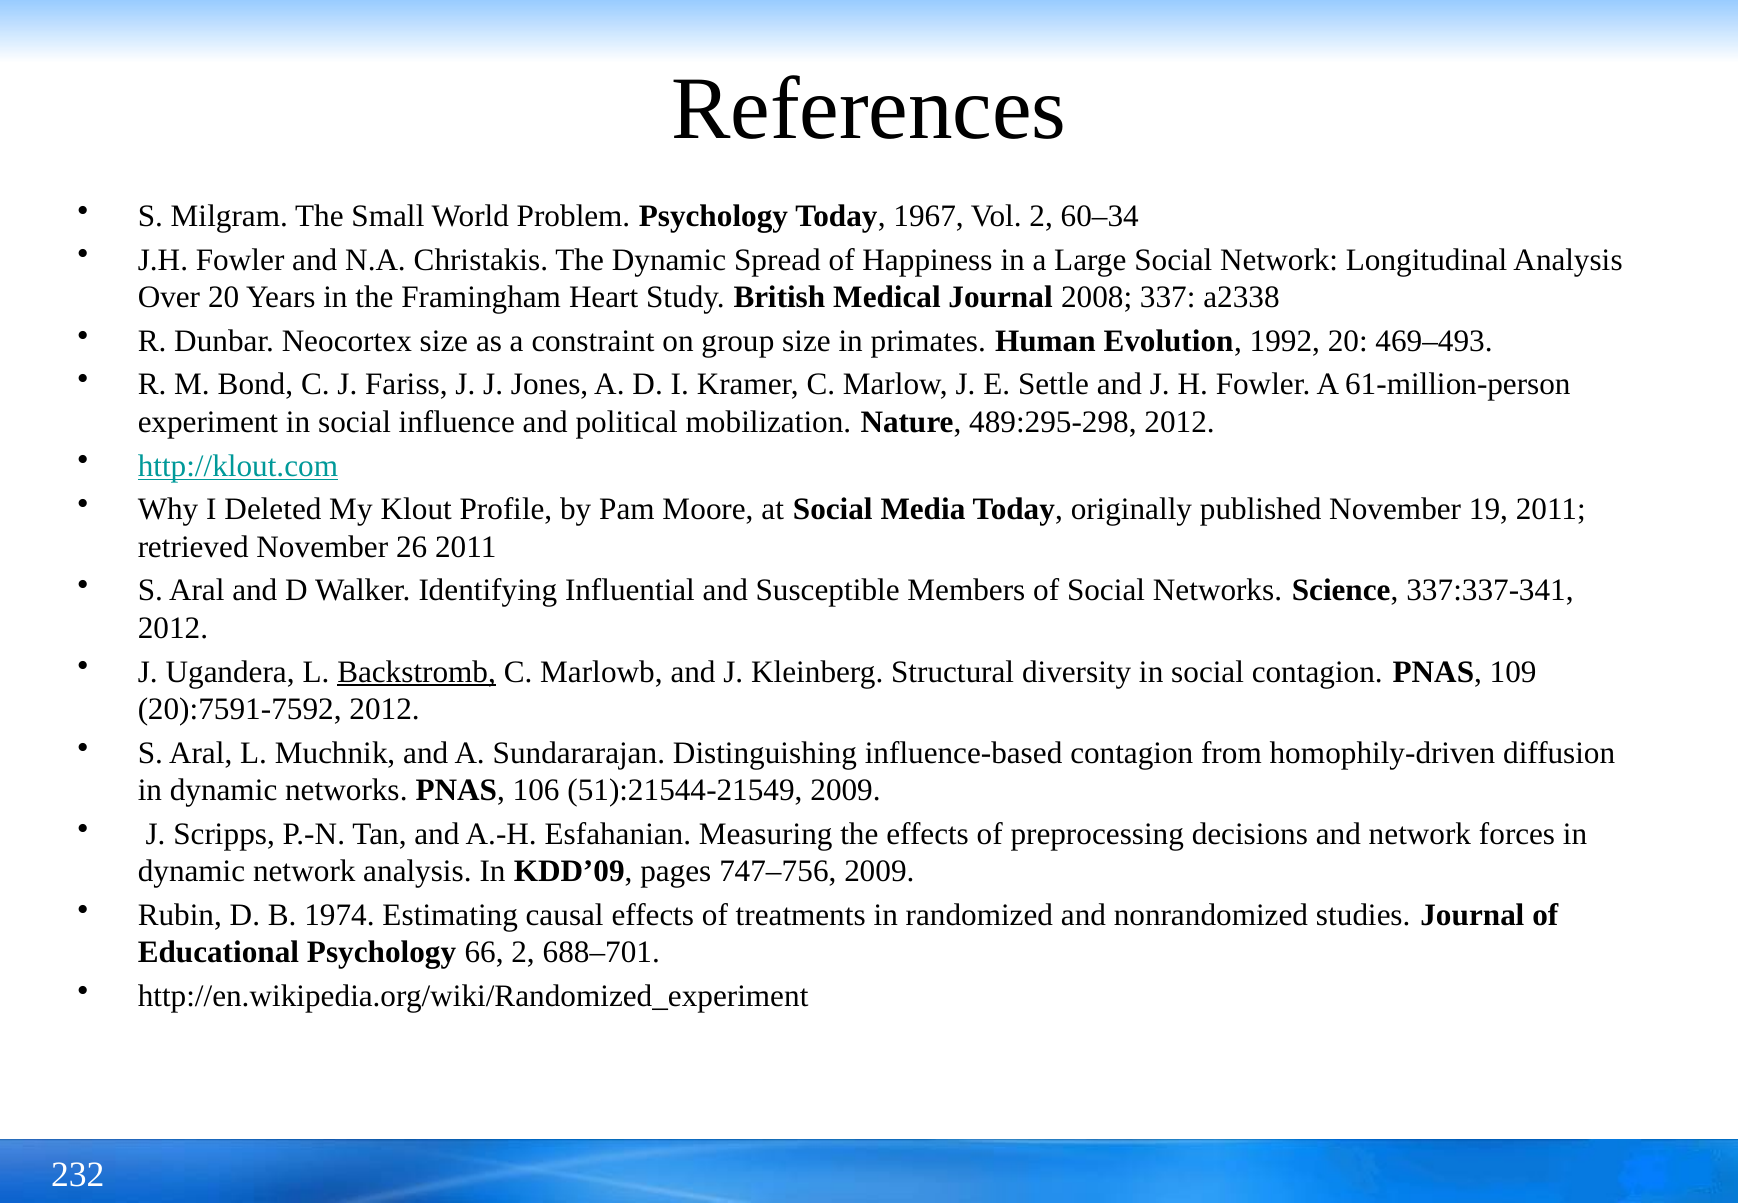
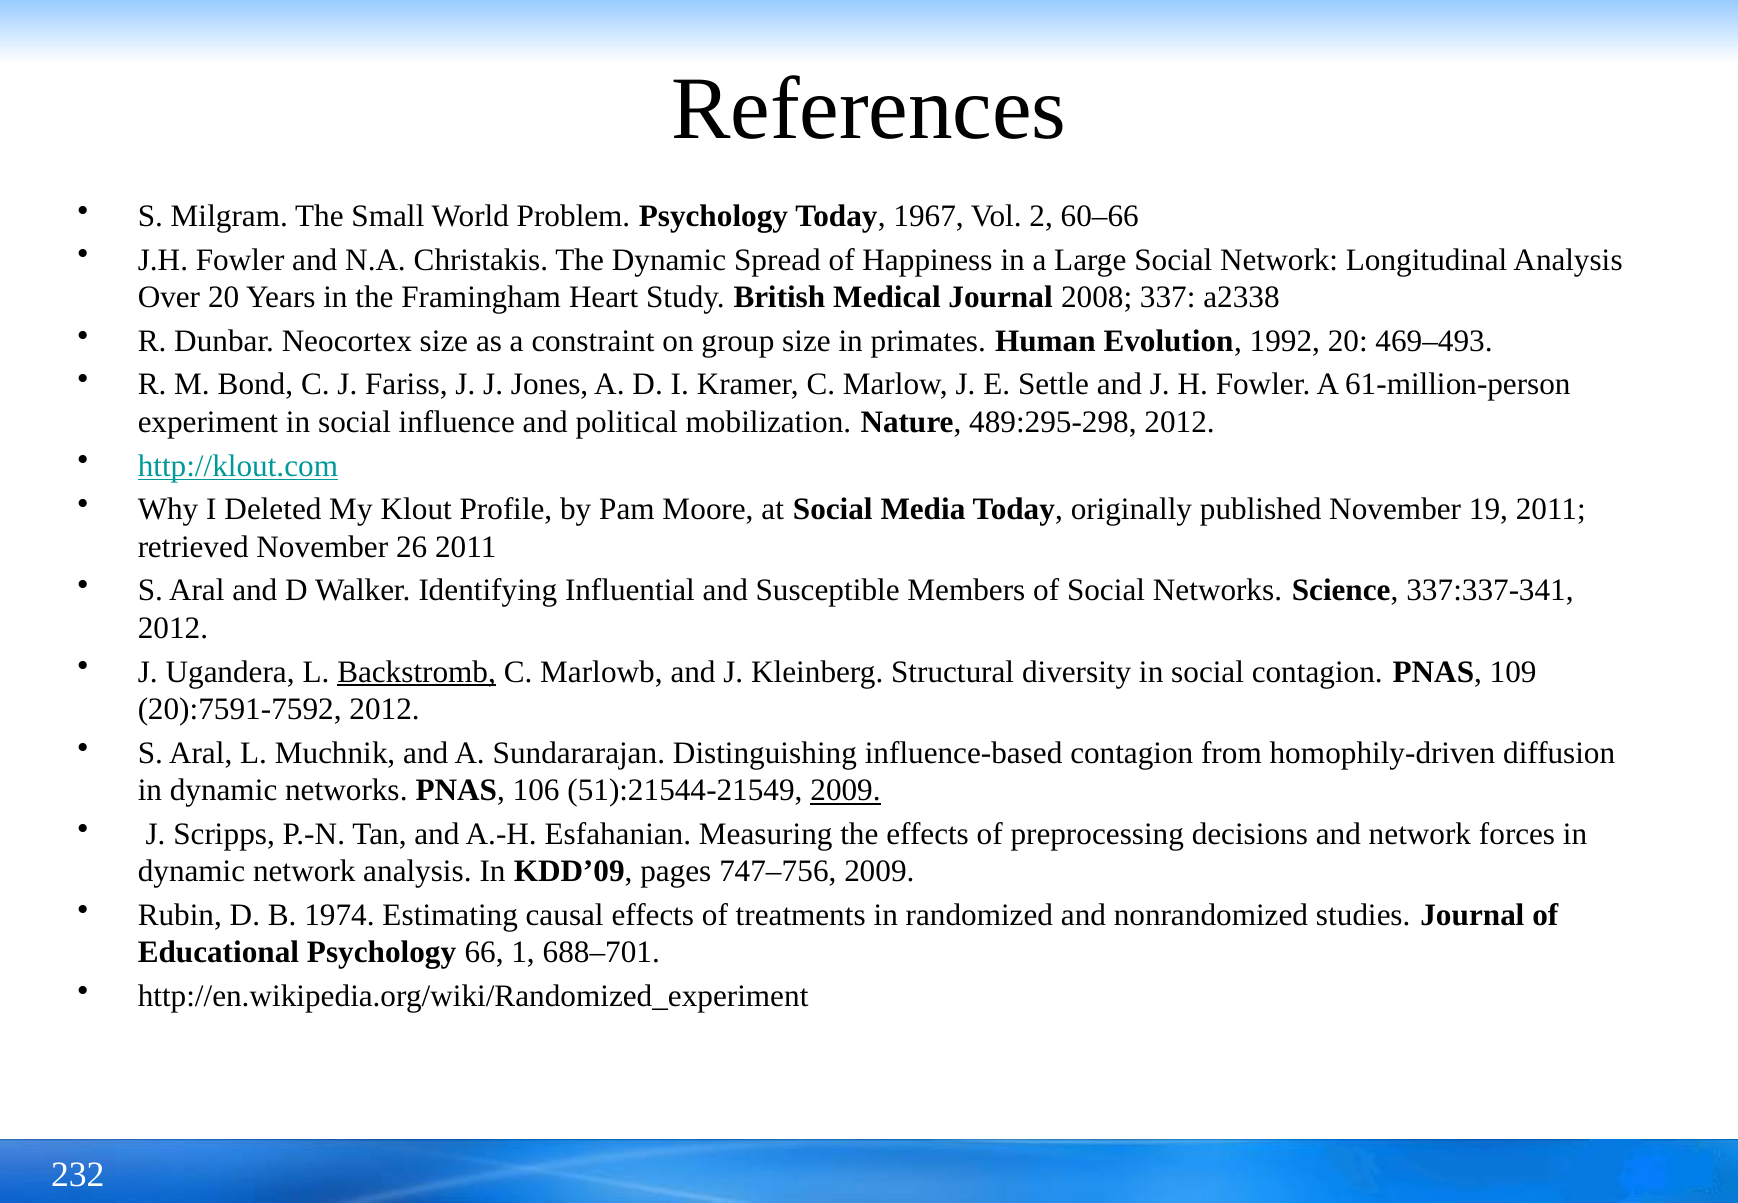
60–34: 60–34 -> 60–66 (1100, 216)
2009 underline: none -> present (846, 790)
66 2: 2 -> 1 (523, 953)
